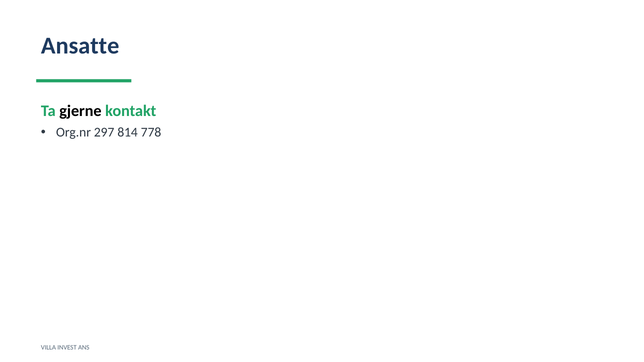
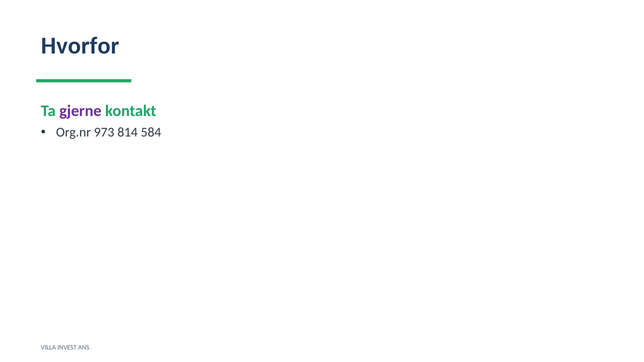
Ansatte: Ansatte -> Hvorfor (80, 46)
gjerne colour: black -> purple (80, 111)
297: 297 -> 973 (104, 132)
778: 778 -> 584 (151, 132)
